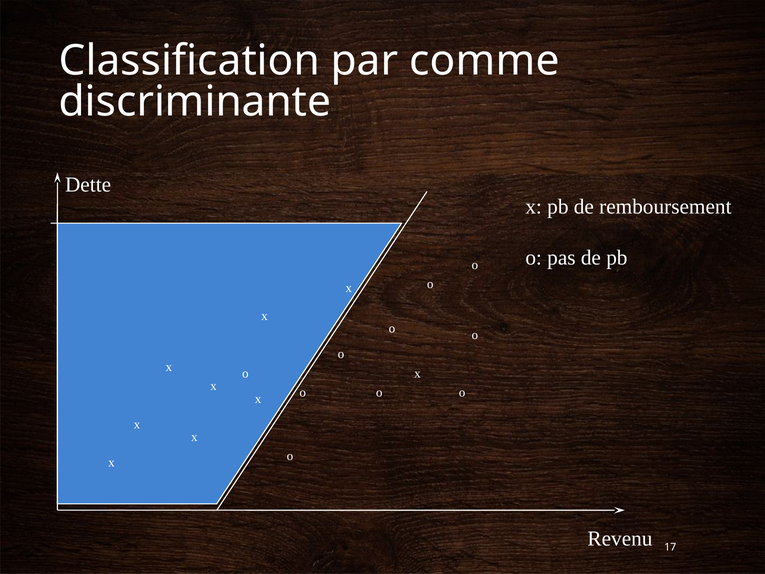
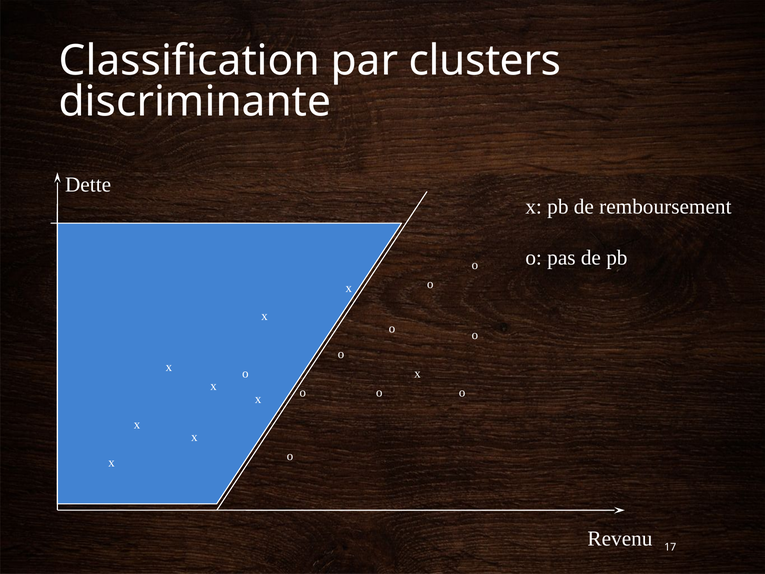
comme: comme -> clusters (485, 61)
